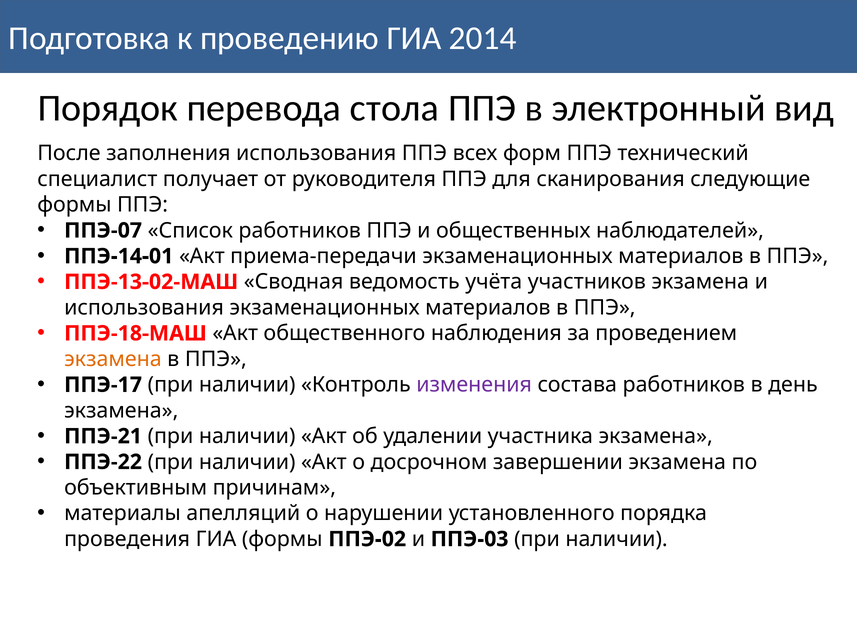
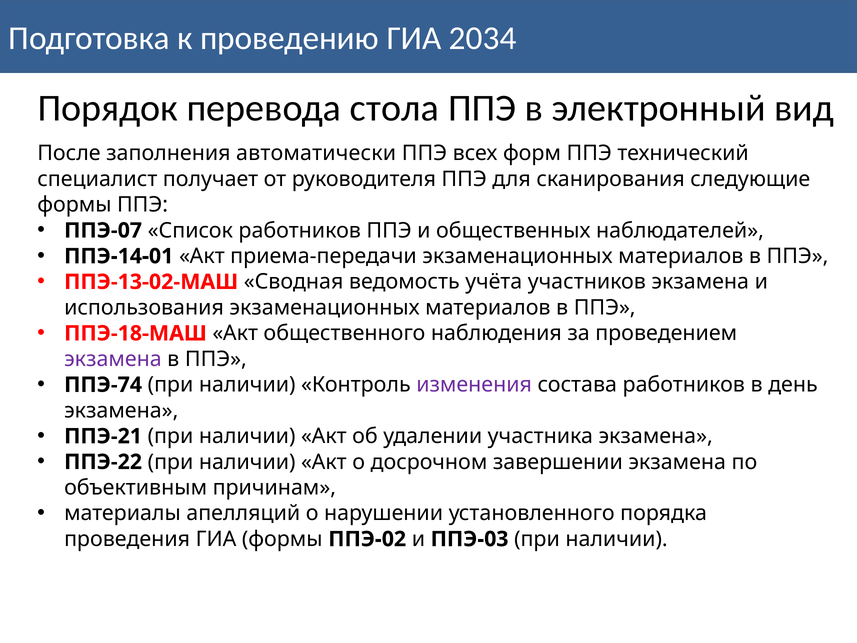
2014: 2014 -> 2034 (483, 38)
заполнения использования: использования -> автоматически (316, 153)
экзамена colour: orange -> purple (113, 359)
ППЭ-17: ППЭ-17 -> ППЭ-74 (103, 385)
